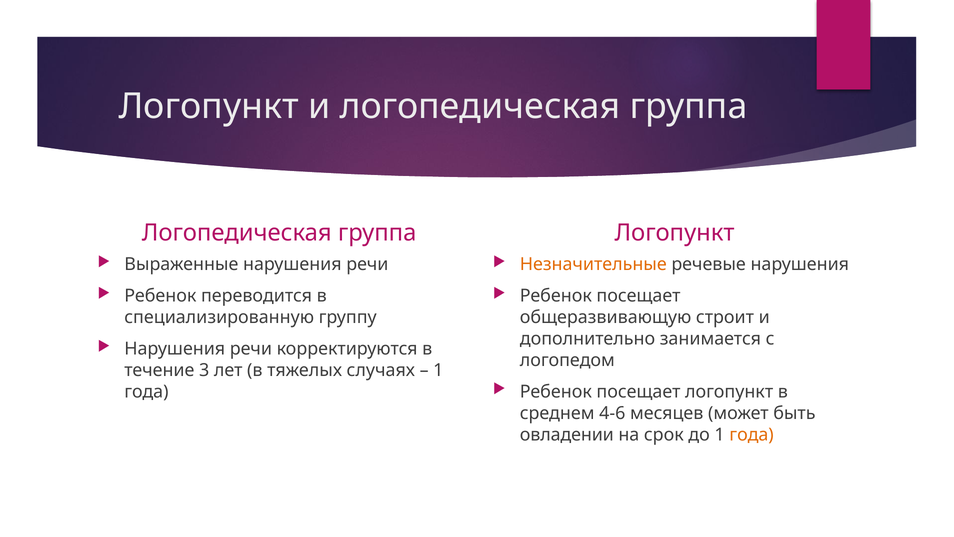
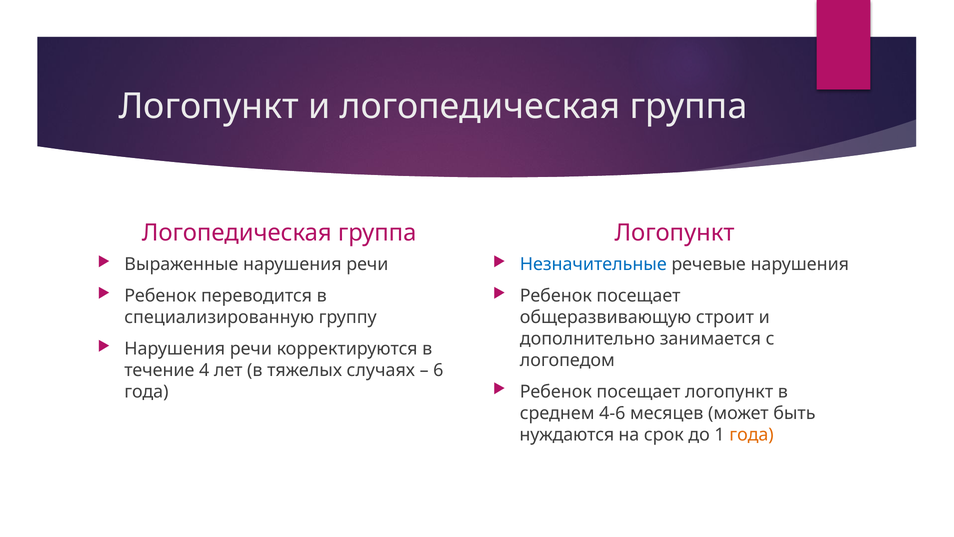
Незначительные colour: orange -> blue (593, 264)
3: 3 -> 4 (204, 370)
1: 1 -> 6 (438, 370)
овладении: овладении -> нуждаются (567, 435)
